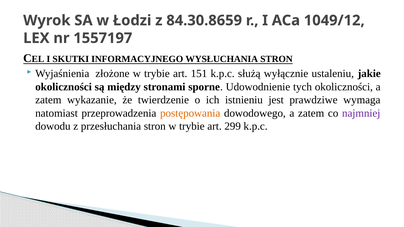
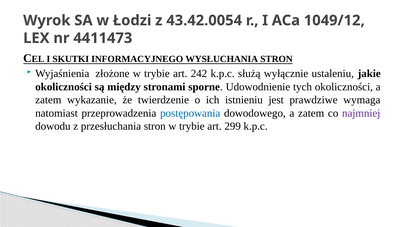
84.30.8659: 84.30.8659 -> 43.42.0054 (204, 20)
1557197: 1557197 -> 4411473 (103, 38)
151: 151 -> 242 (199, 74)
postępowania colour: orange -> blue (190, 113)
